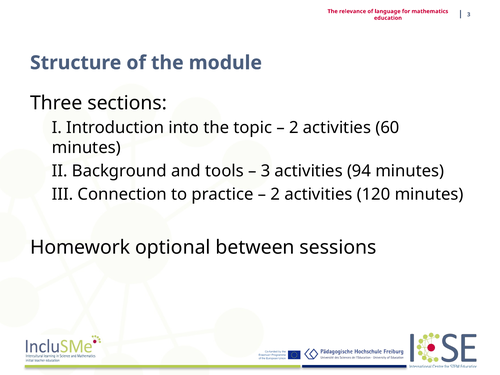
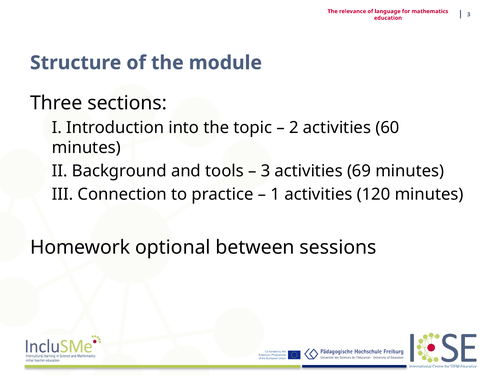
94: 94 -> 69 (359, 171)
2: 2 -> 1 (275, 194)
